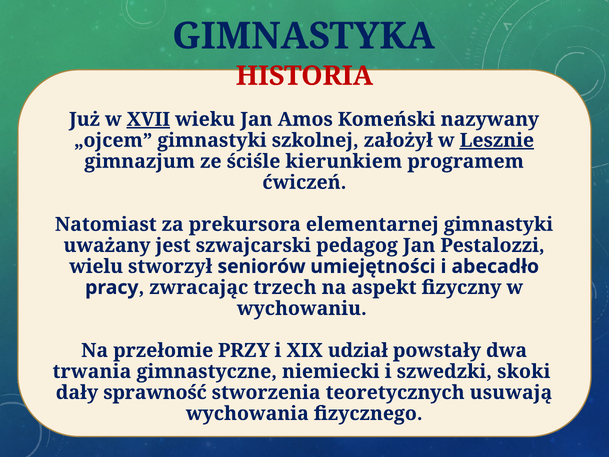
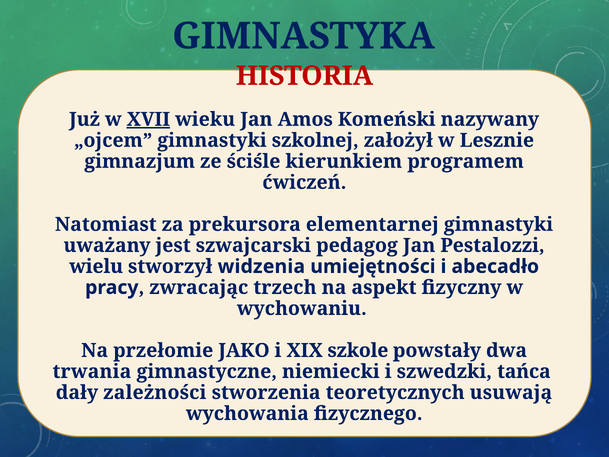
Lesznie underline: present -> none (497, 140)
seniorów: seniorów -> widzenia (261, 266)
PRZY: PRZY -> JAKO (244, 350)
udział: udział -> szkole (358, 350)
skoki: skoki -> tańca (524, 371)
sprawność: sprawność -> zależności (155, 392)
